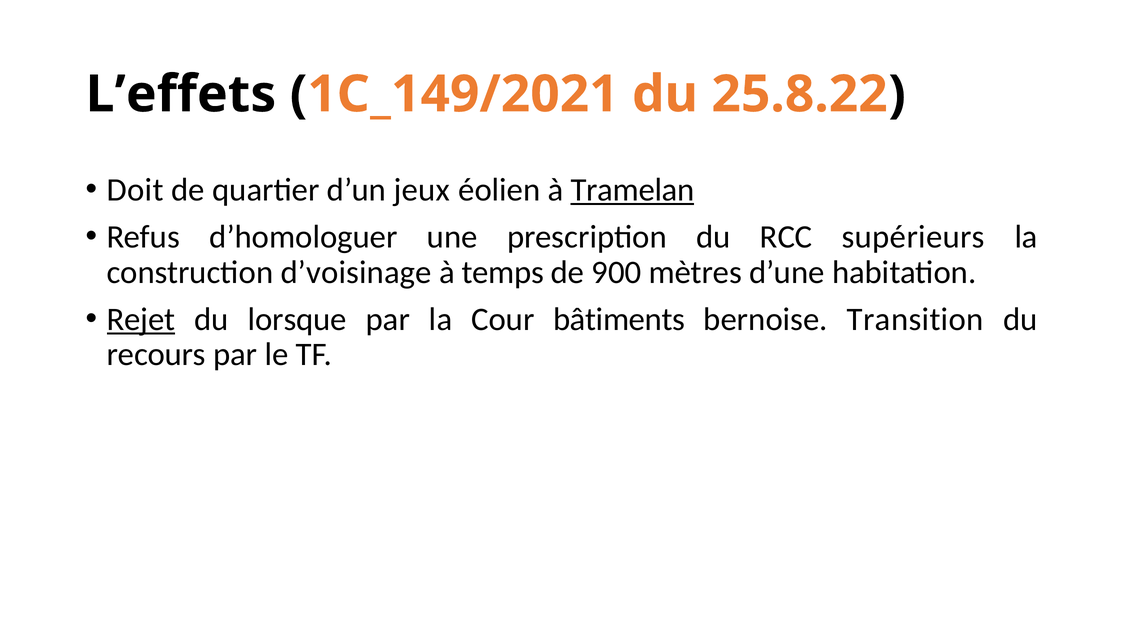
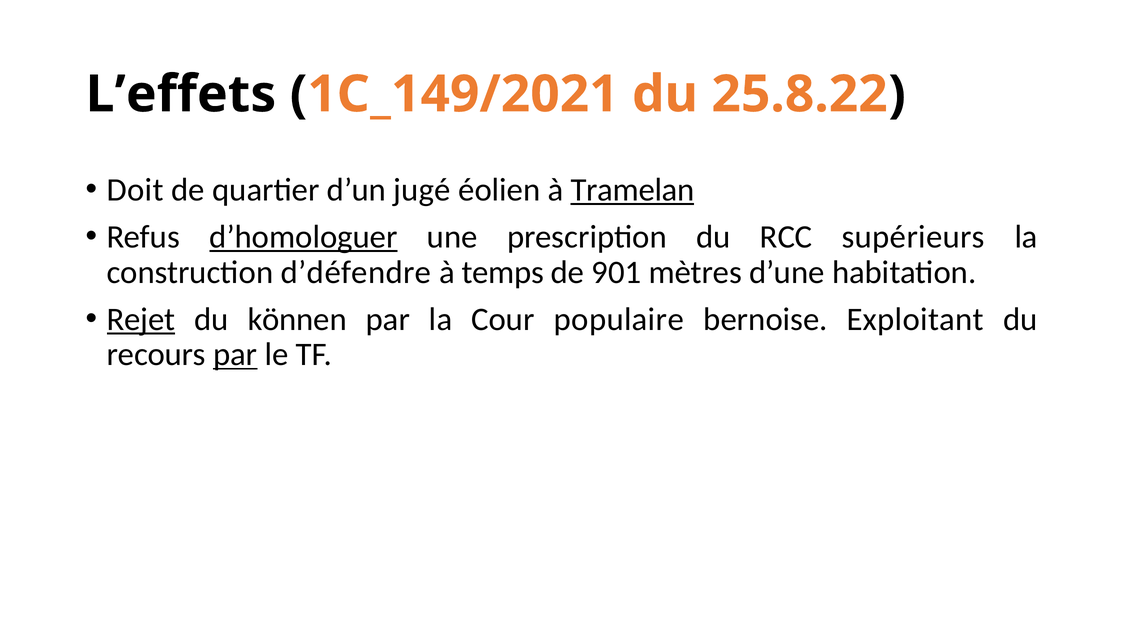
jeux: jeux -> jugé (422, 190)
d’homologuer underline: none -> present (303, 237)
d’voisinage: d’voisinage -> d’défendre (356, 272)
900: 900 -> 901 (616, 272)
lorsque: lorsque -> können (297, 319)
bâtiments: bâtiments -> populaire (619, 319)
Transition: Transition -> Exploitant (915, 319)
par underline: none -> present (235, 355)
